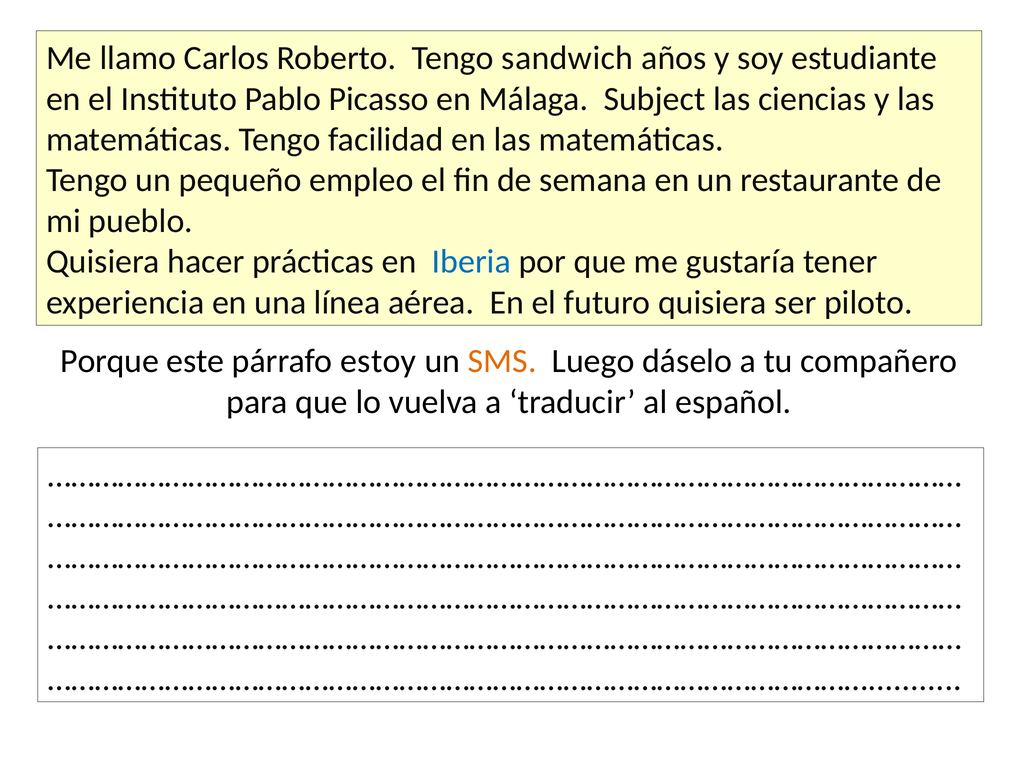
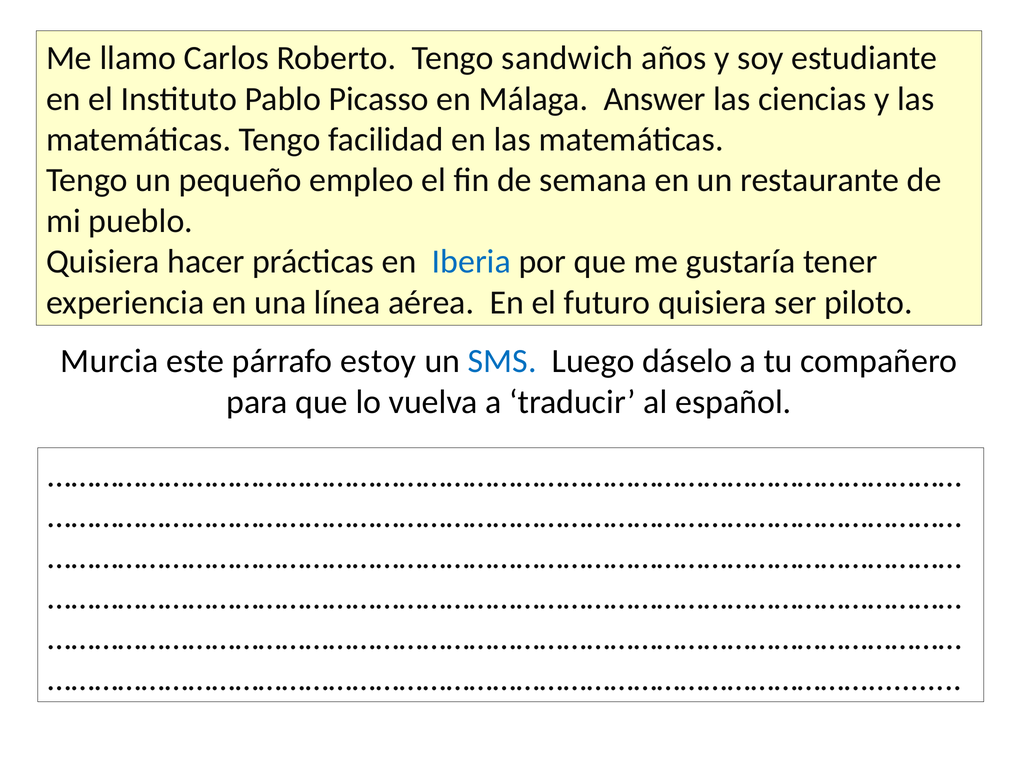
Subject: Subject -> Answer (655, 99)
Porque: Porque -> Murcia (109, 361)
SMS colour: orange -> blue (502, 361)
